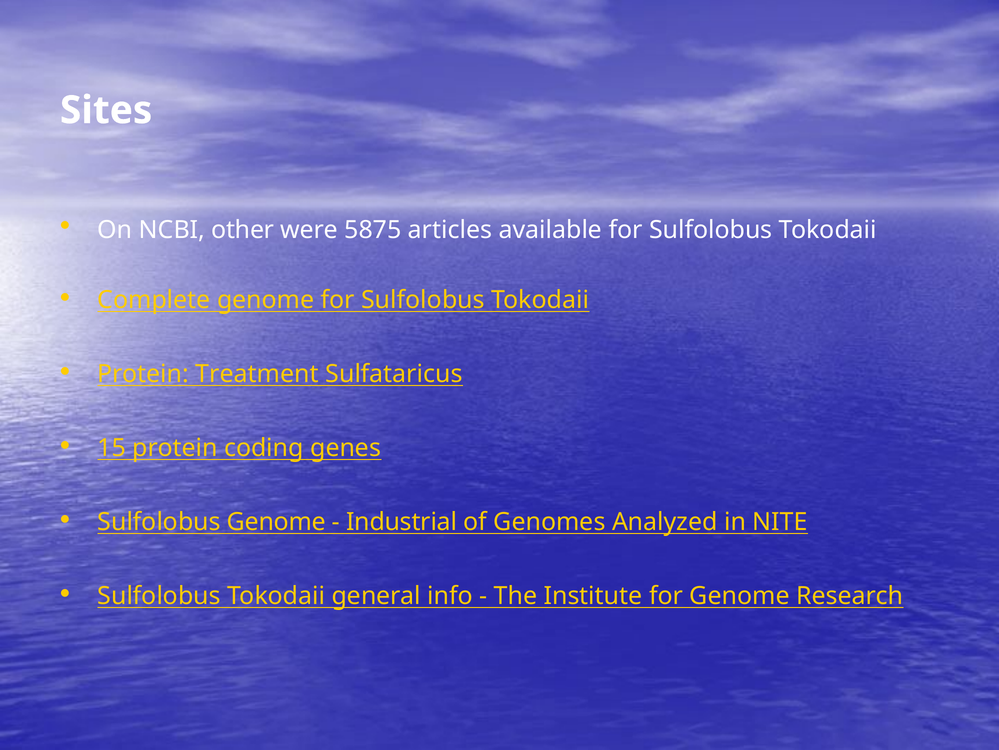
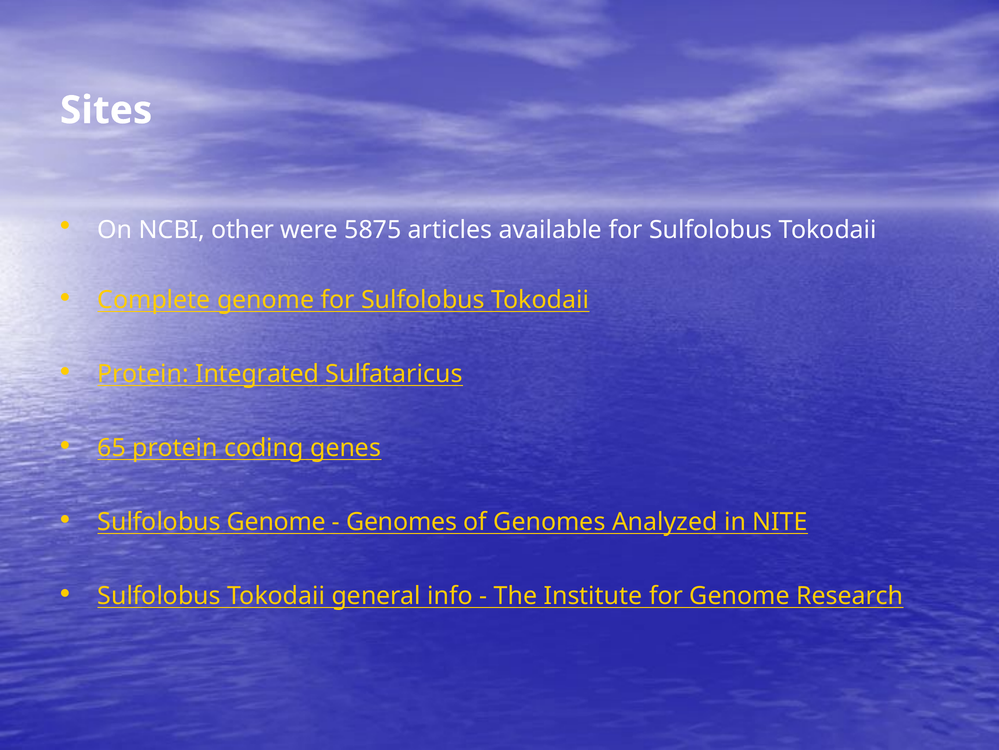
Treatment: Treatment -> Integrated (257, 374)
15: 15 -> 65 (112, 448)
Industrial: Industrial -> Genomes (402, 522)
